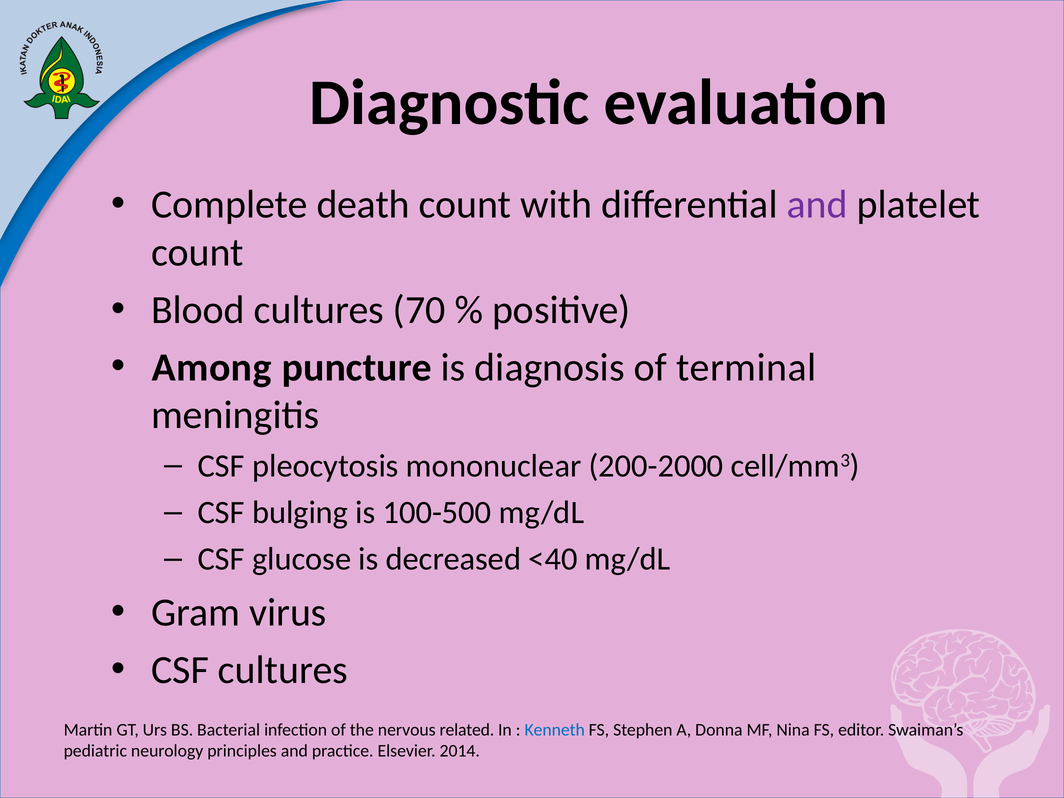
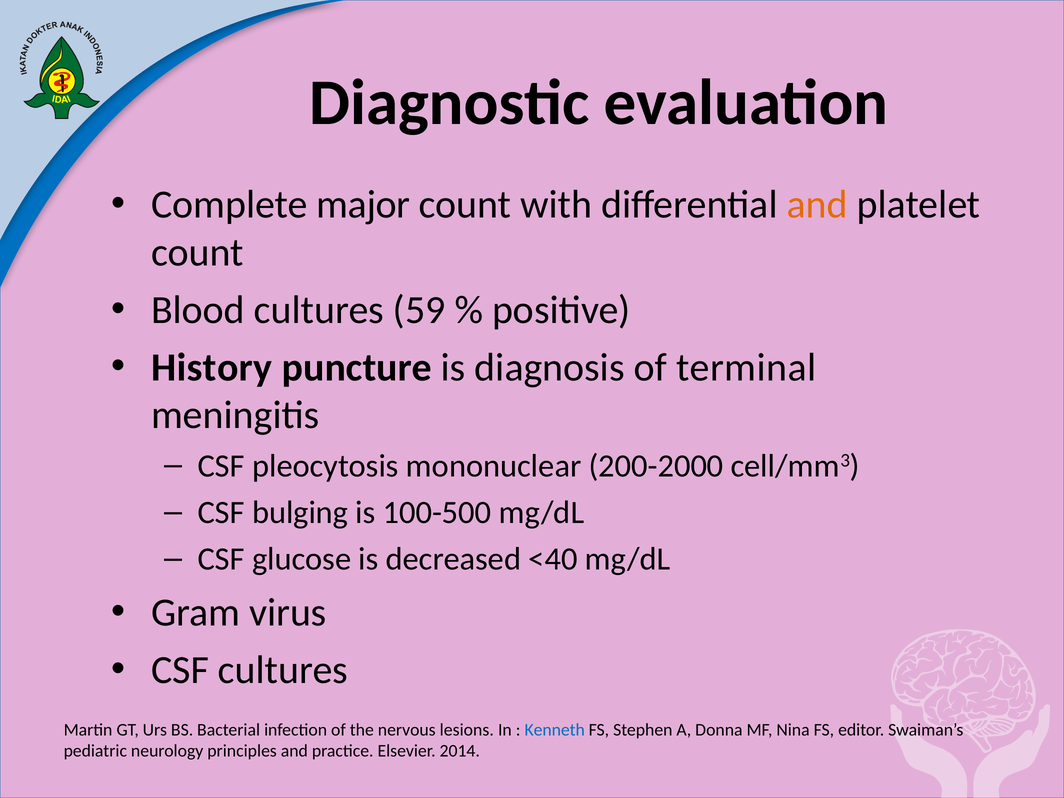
death: death -> major (363, 205)
and colour: purple -> orange (817, 205)
70: 70 -> 59 (419, 310)
Among: Among -> History (212, 367)
related: related -> lesions (467, 730)
